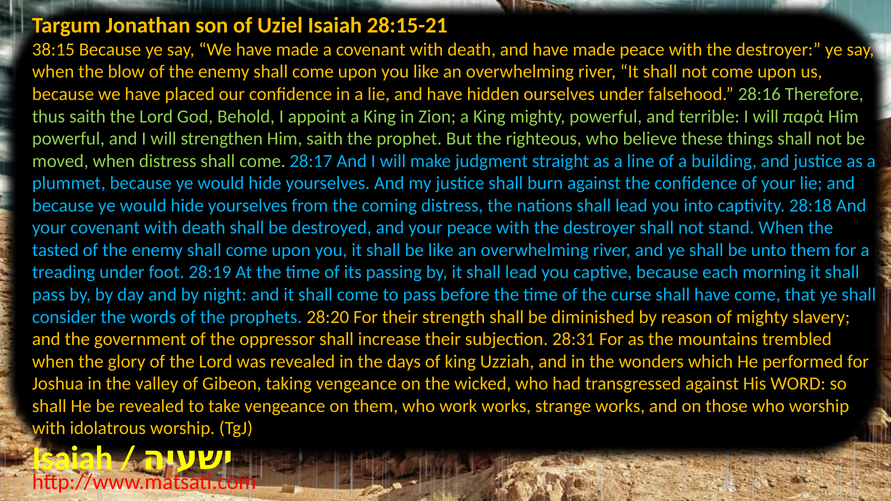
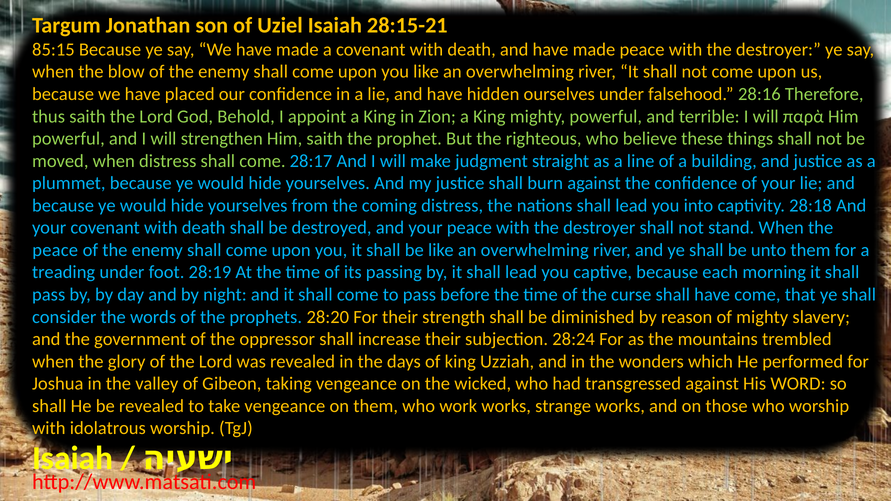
38:15: 38:15 -> 85:15 (53, 50)
tasted: tasted -> peace (55, 250)
28:31: 28:31 -> 28:24 (574, 339)
